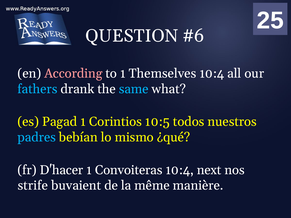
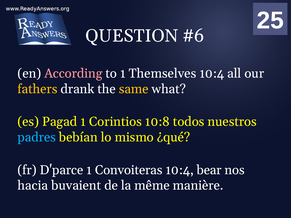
fathers colour: light blue -> yellow (37, 89)
same colour: light blue -> yellow (134, 89)
10:5: 10:5 -> 10:8 (157, 122)
D'hacer: D'hacer -> D'parce (61, 170)
next: next -> bear (209, 170)
strife: strife -> hacia (33, 186)
